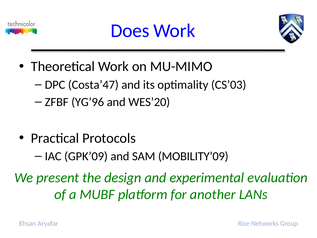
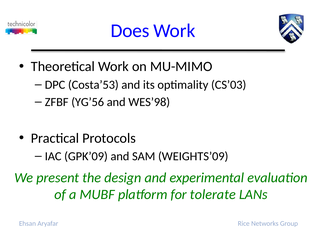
Costa’47: Costa’47 -> Costa’53 (93, 85)
YG’96: YG’96 -> YG’56 (88, 102)
WES’20: WES’20 -> WES’98 (149, 102)
MOBILITY’09: MOBILITY’09 -> WEIGHTS’09 (193, 156)
another: another -> tolerate (213, 194)
